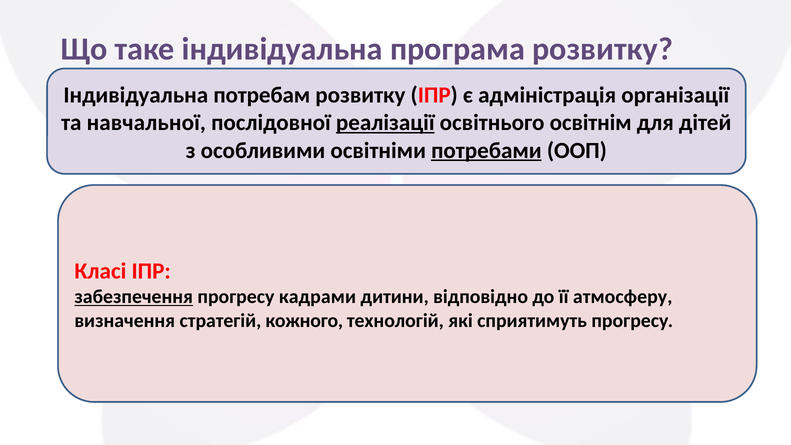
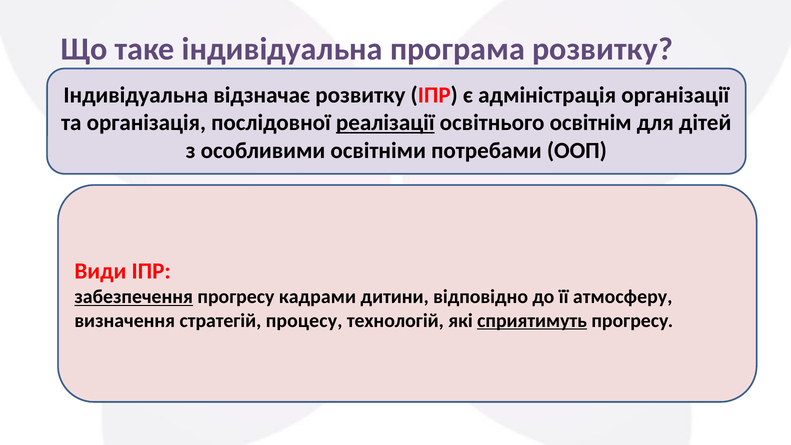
потребам: потребам -> відзначає (262, 95)
навчальної: навчальної -> організація (146, 123)
потребами underline: present -> none (486, 150)
Класі: Класі -> Види (100, 271)
кожного: кожного -> процесу (304, 321)
сприятимуть underline: none -> present (532, 321)
